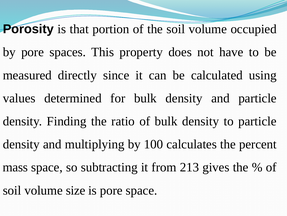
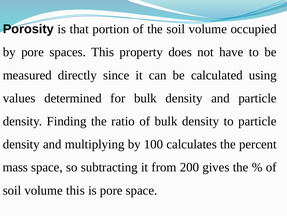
213: 213 -> 200 (189, 167)
volume size: size -> this (75, 190)
